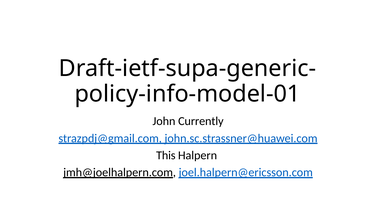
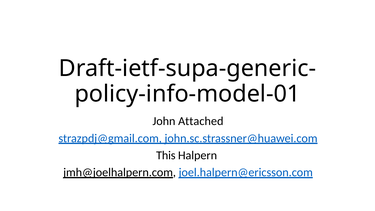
Currently: Currently -> Attached (201, 121)
